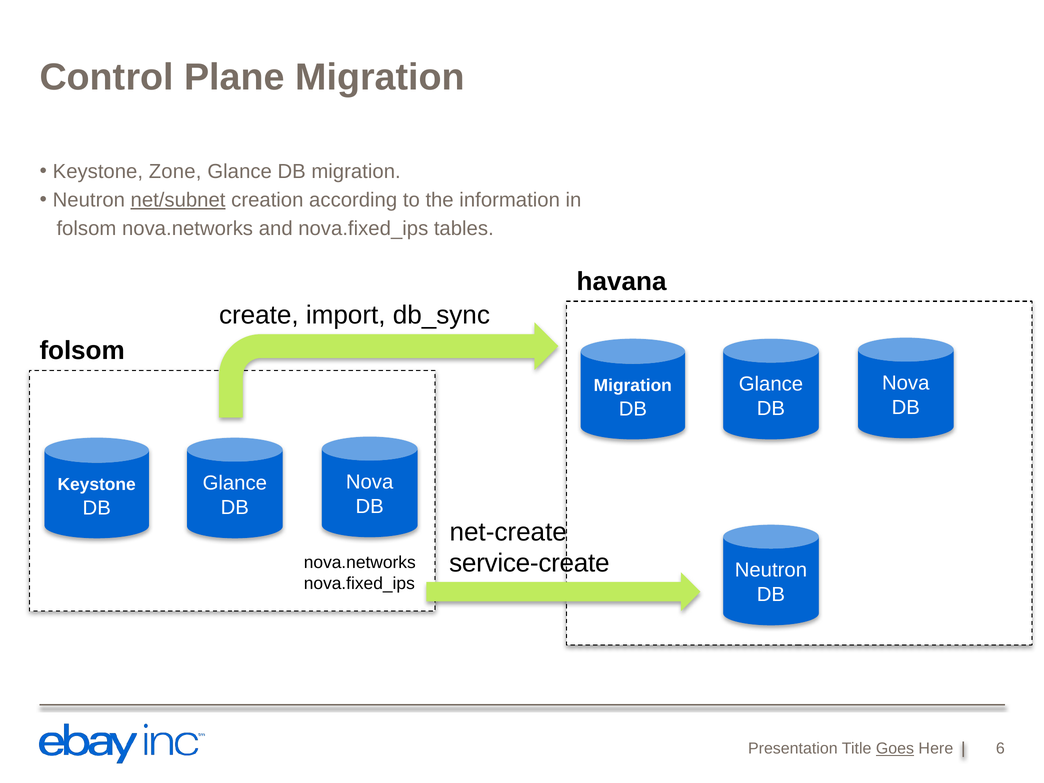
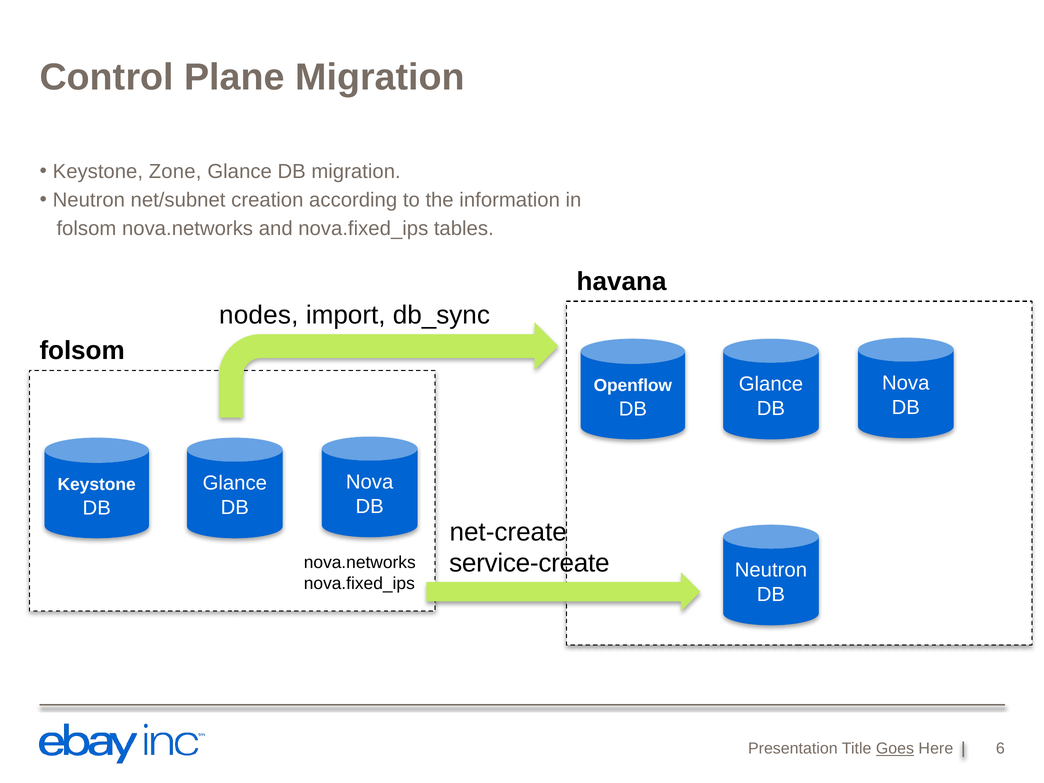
net/subnet underline: present -> none (178, 200)
create: create -> nodes (259, 315)
Migration: Migration -> Openflow (633, 386)
